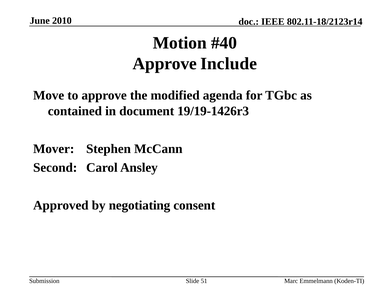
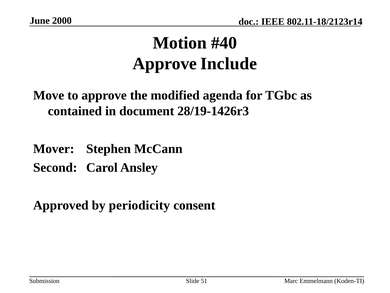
2010: 2010 -> 2000 (62, 21)
19/19-1426r3: 19/19-1426r3 -> 28/19-1426r3 (213, 111)
negotiating: negotiating -> periodicity (139, 205)
